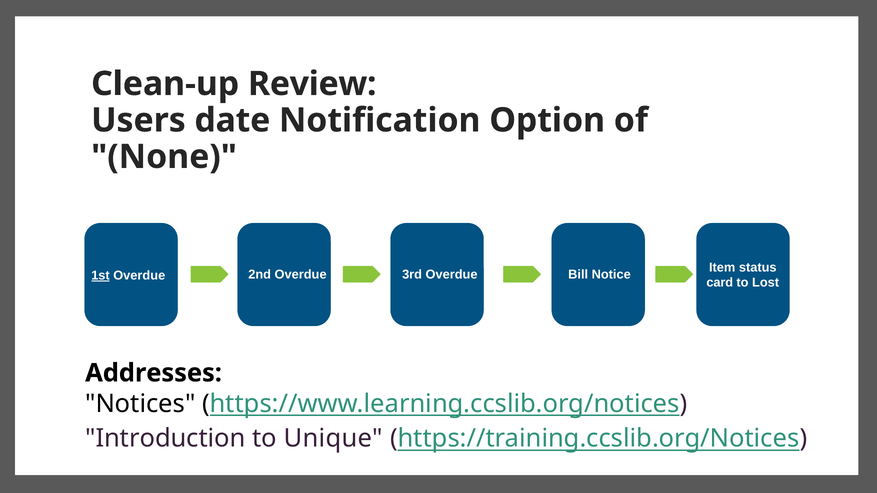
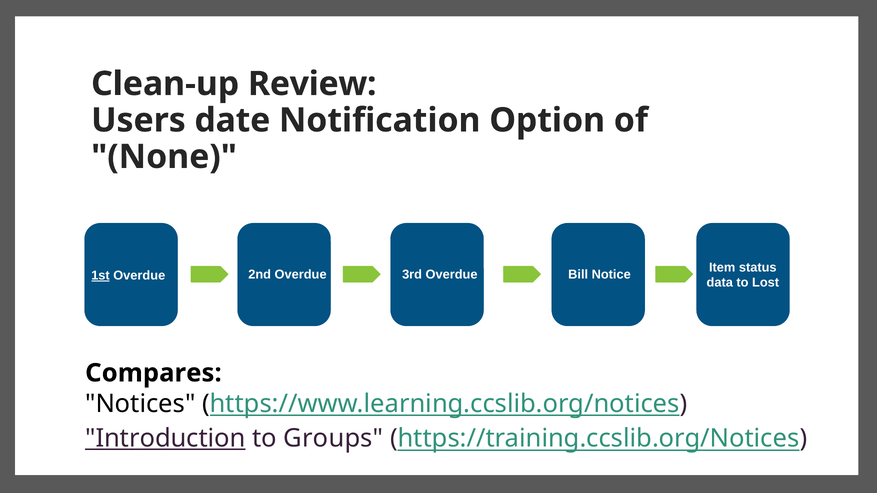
card: card -> data (720, 283)
Addresses: Addresses -> Compares (153, 373)
Introduction underline: none -> present (165, 439)
Unique: Unique -> Groups (333, 439)
